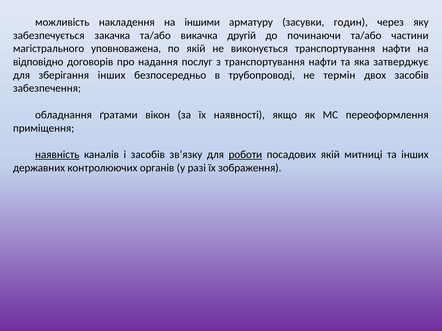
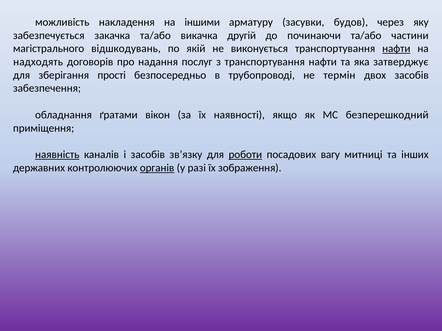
годин: годин -> будов (351, 22)
уповноважена: уповноважена -> відшкодувань (126, 49)
нафти underline: none -> present (396, 49)
відповідно: відповідно -> надходять (38, 62)
зберігання інших: інших -> прості (112, 75)
переоформлення: переоформлення -> безперешкодний (387, 115)
посадових якій: якій -> вагу (330, 155)
органів underline: none -> present (157, 168)
